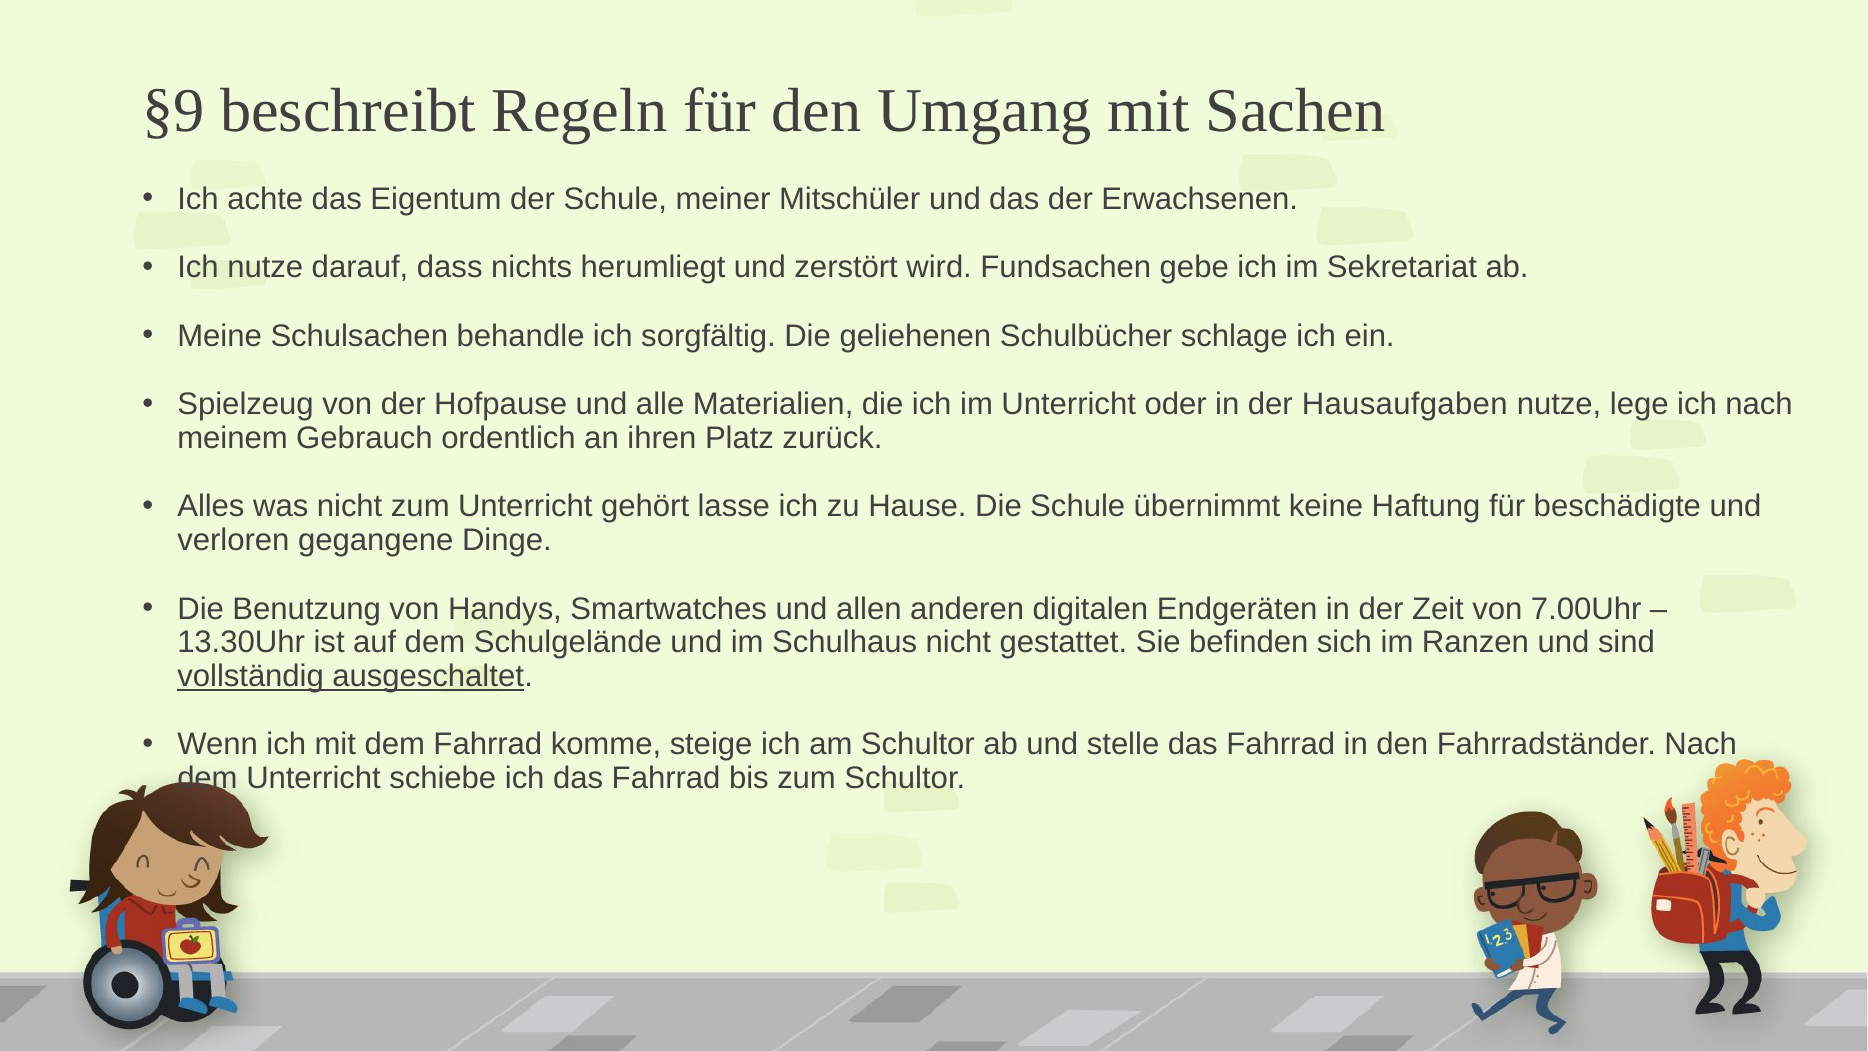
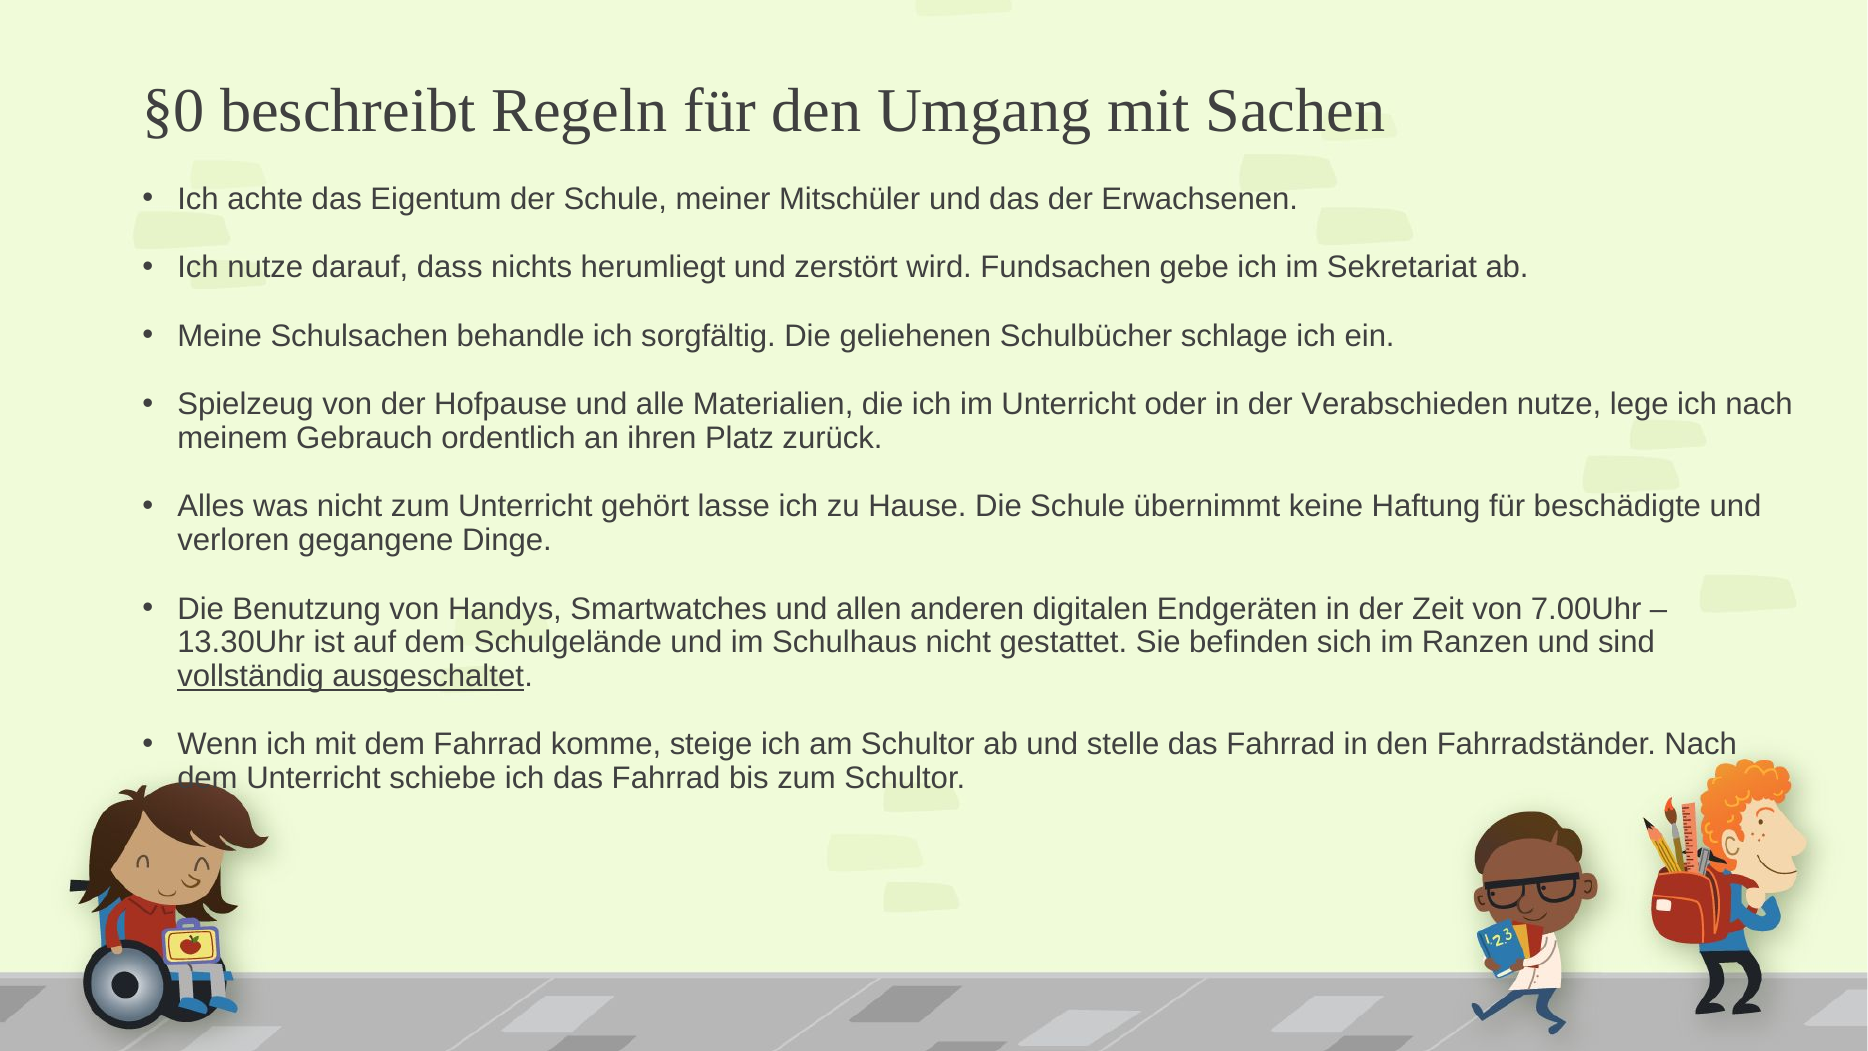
§9: §9 -> §0 (174, 111)
Hausaufgaben: Hausaufgaben -> Verabschieden (1405, 404)
